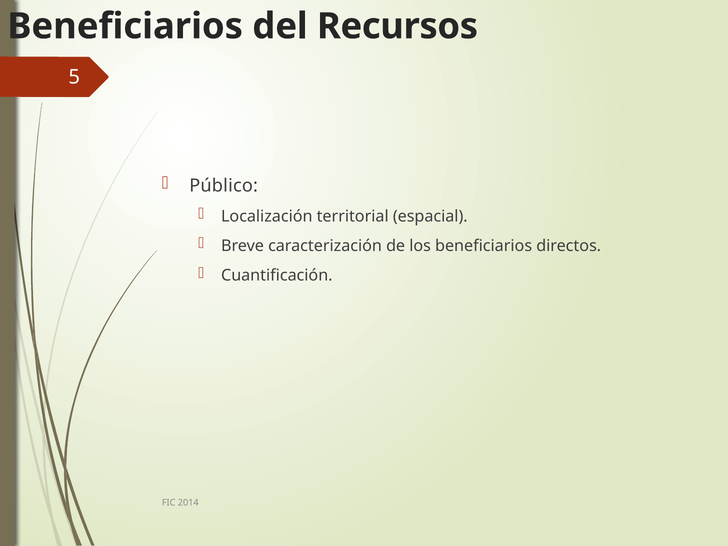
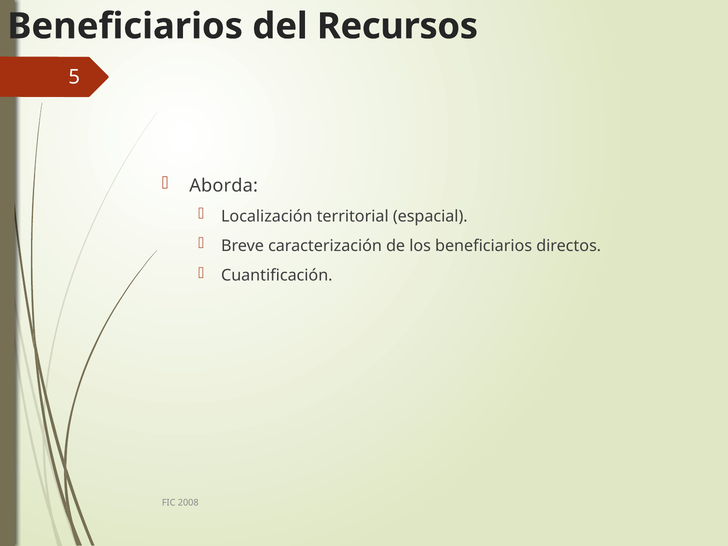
Público: Público -> Aborda (224, 186)
2014: 2014 -> 2008 (188, 503)
